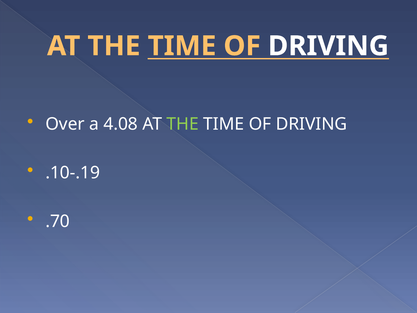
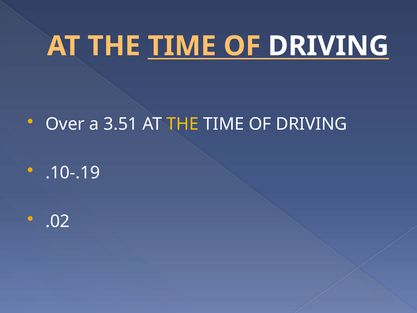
4.08: 4.08 -> 3.51 (121, 124)
THE colour: light green -> yellow (183, 124)
.70: .70 -> .02 (58, 221)
